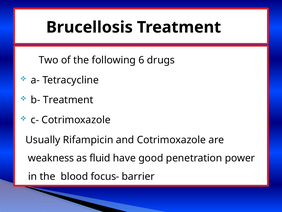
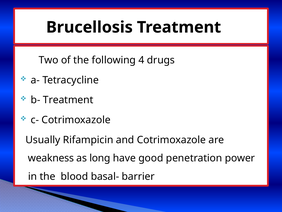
6: 6 -> 4 (141, 60)
fluid: fluid -> long (100, 158)
focus-: focus- -> basal- (105, 176)
